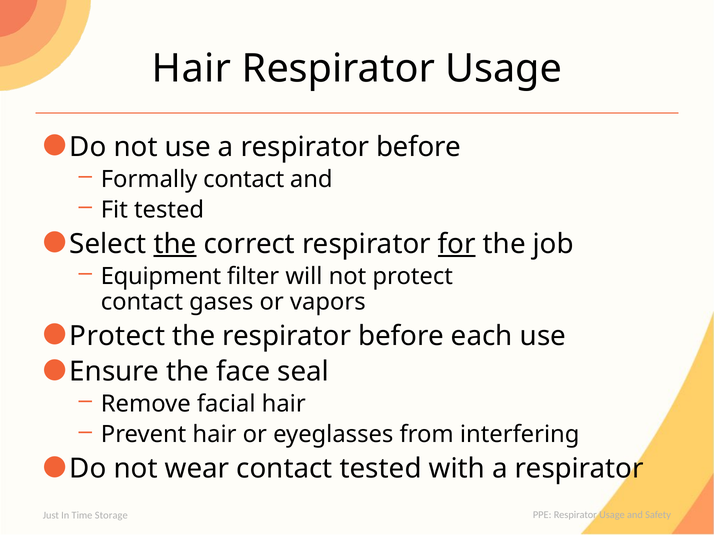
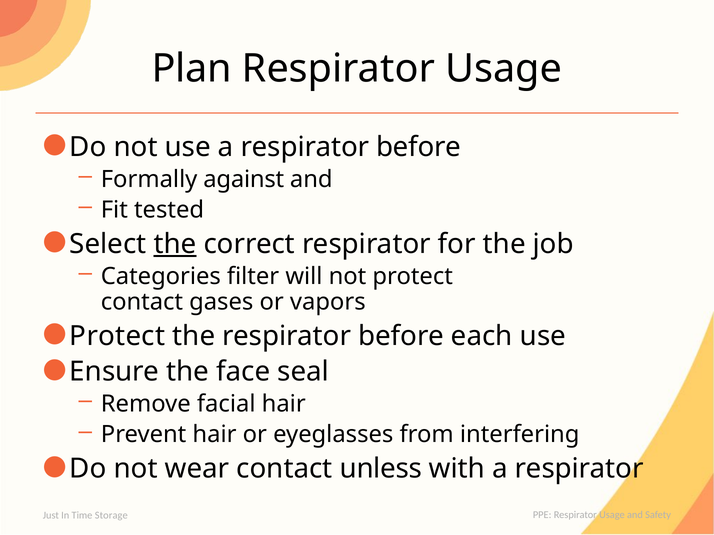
Hair: Hair -> Plan (192, 69)
Formally contact: contact -> against (244, 179)
for underline: present -> none (457, 244)
Equipment: Equipment -> Categories (161, 277)
contact tested: tested -> unless (381, 469)
